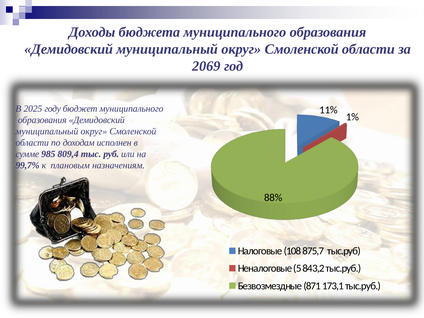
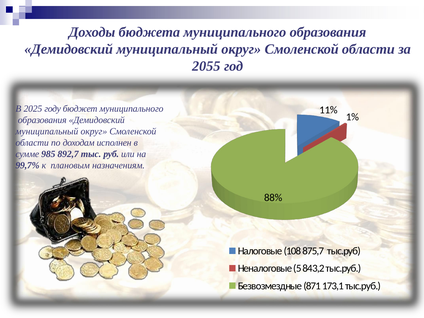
2069: 2069 -> 2055 (206, 66)
809,4: 809,4 -> 892,7 (68, 154)
